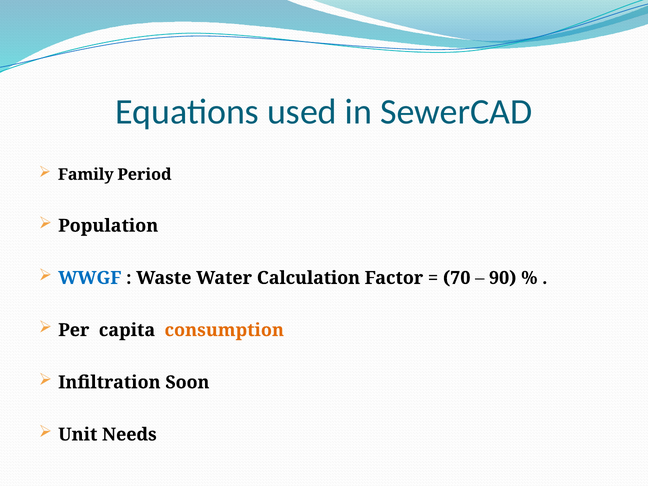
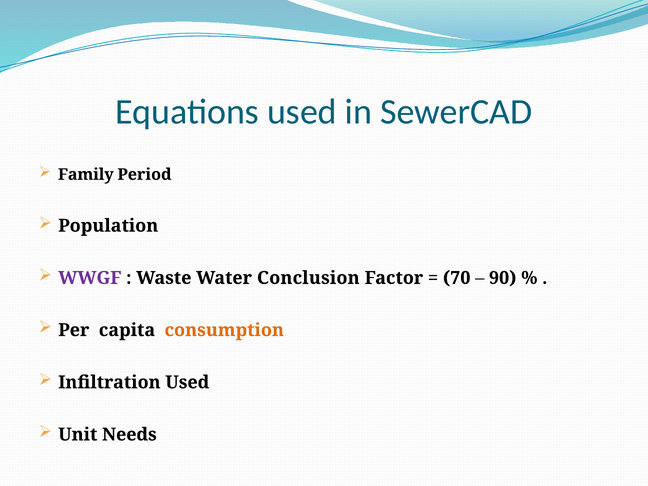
WWGF colour: blue -> purple (90, 278)
Calculation: Calculation -> Conclusion (308, 278)
Infiltration Soon: Soon -> Used (187, 382)
